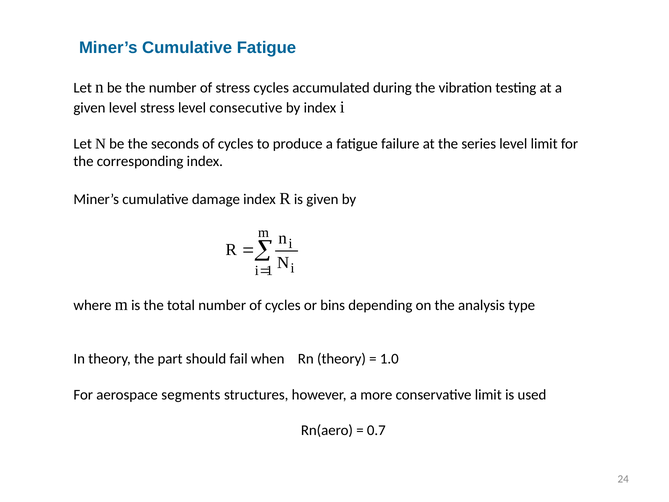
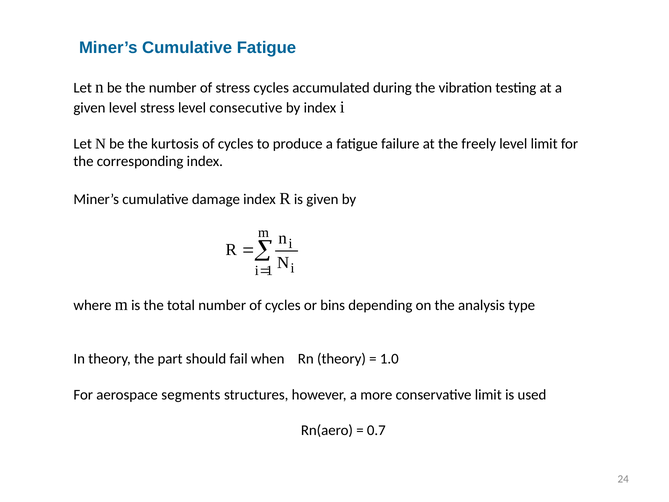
seconds: seconds -> kurtosis (175, 144)
series: series -> freely (479, 144)
